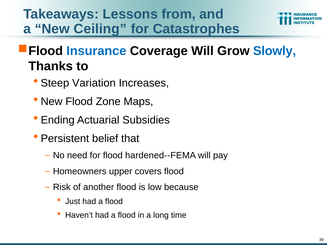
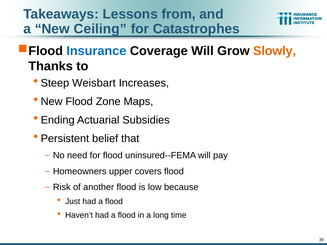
Slowly colour: blue -> orange (275, 51)
Variation: Variation -> Weisbart (94, 83)
hardened--FEMA: hardened--FEMA -> uninsured--FEMA (161, 156)
